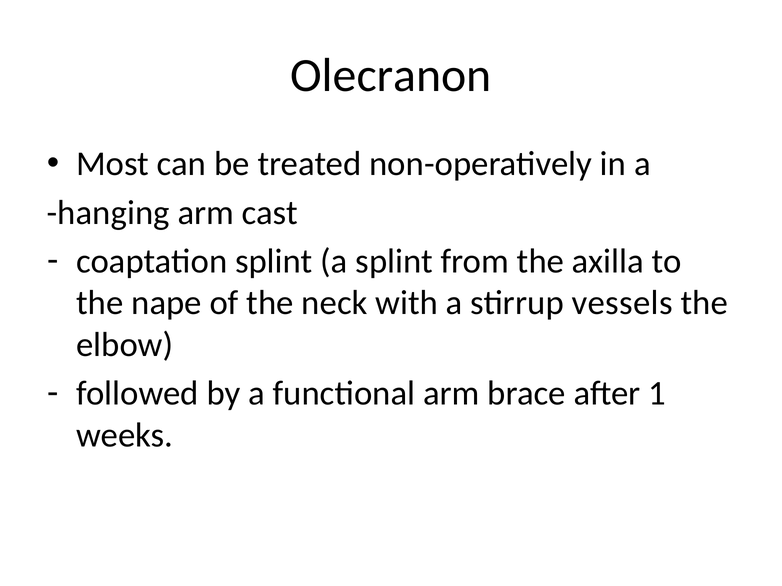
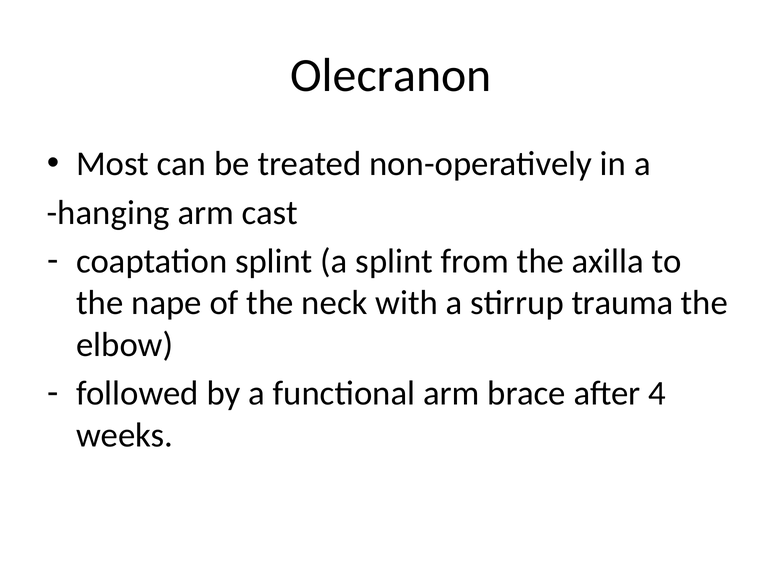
vessels: vessels -> trauma (622, 303)
1: 1 -> 4 (657, 394)
